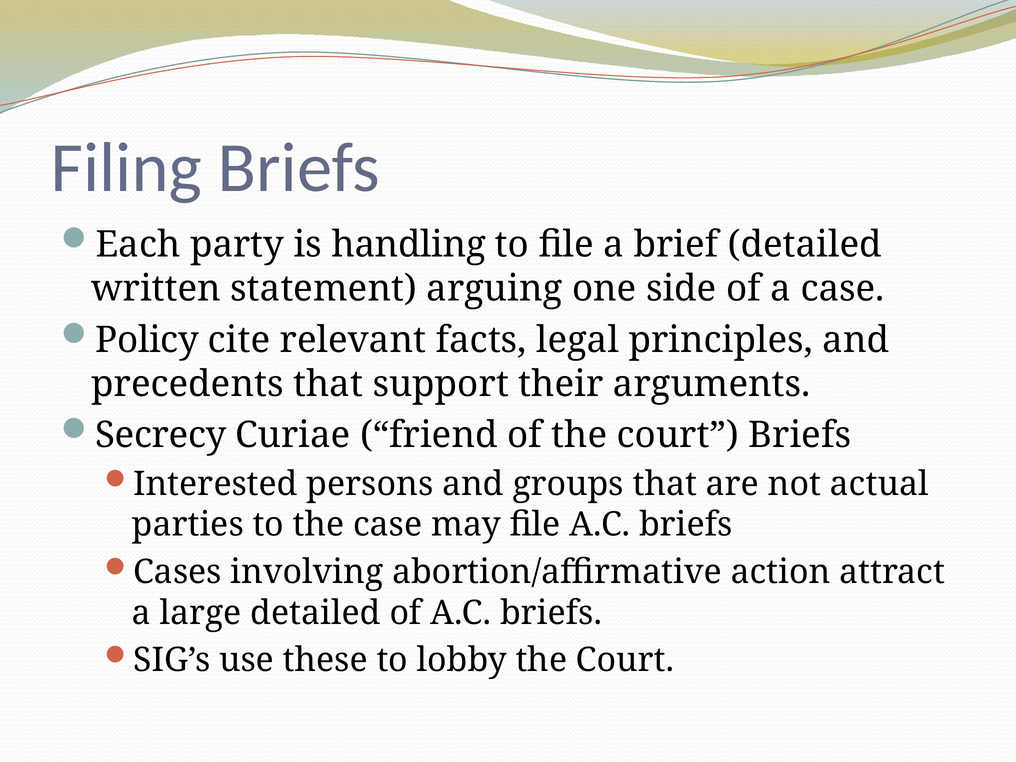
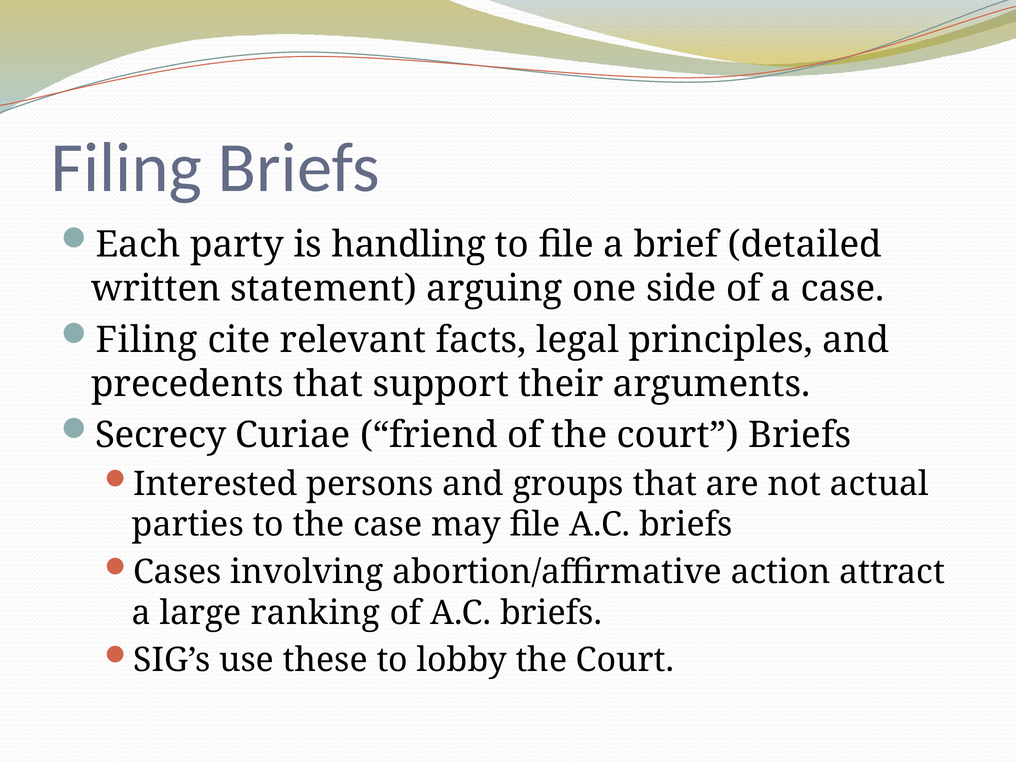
Policy: Policy -> Filing (147, 340)
large detailed: detailed -> ranking (315, 613)
